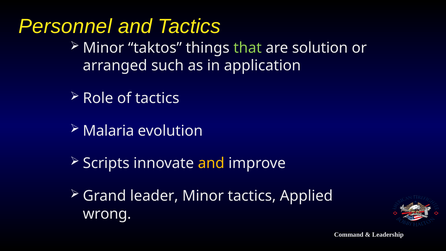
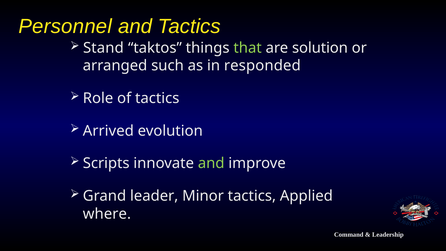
Minor: Minor -> Stand (103, 48)
application: application -> responded (262, 66)
Malaria: Malaria -> Arrived (108, 131)
and colour: yellow -> light green (211, 163)
wrong: wrong -> where (107, 214)
